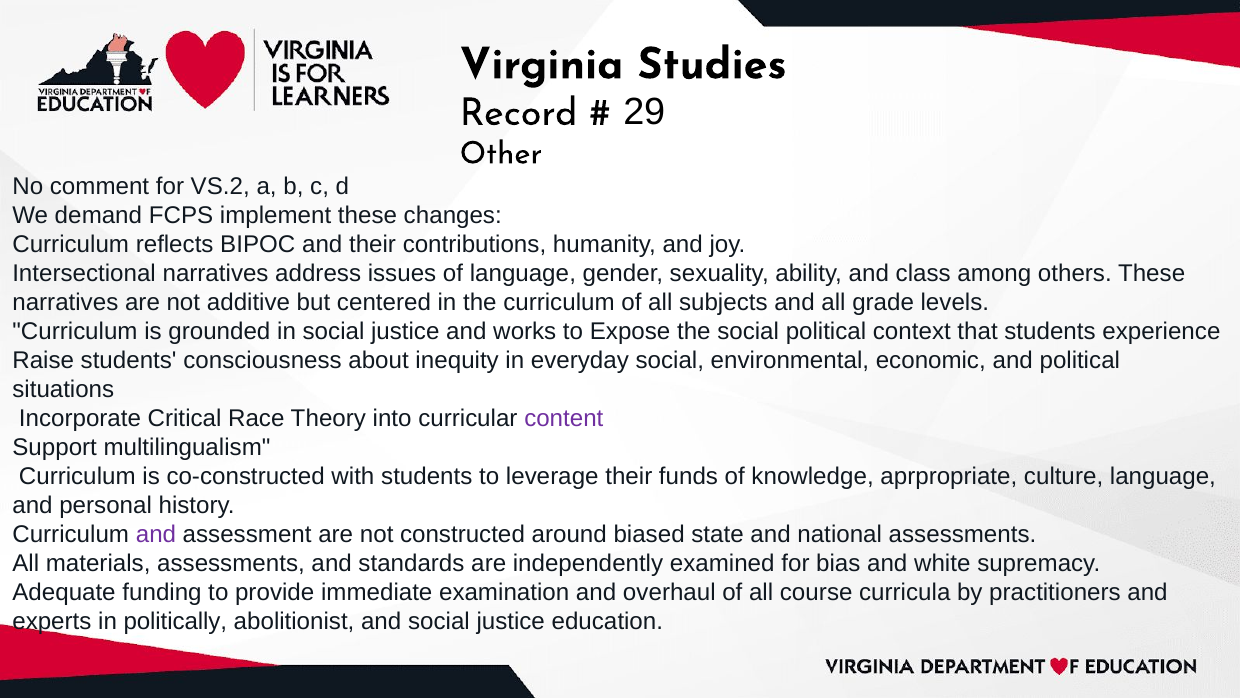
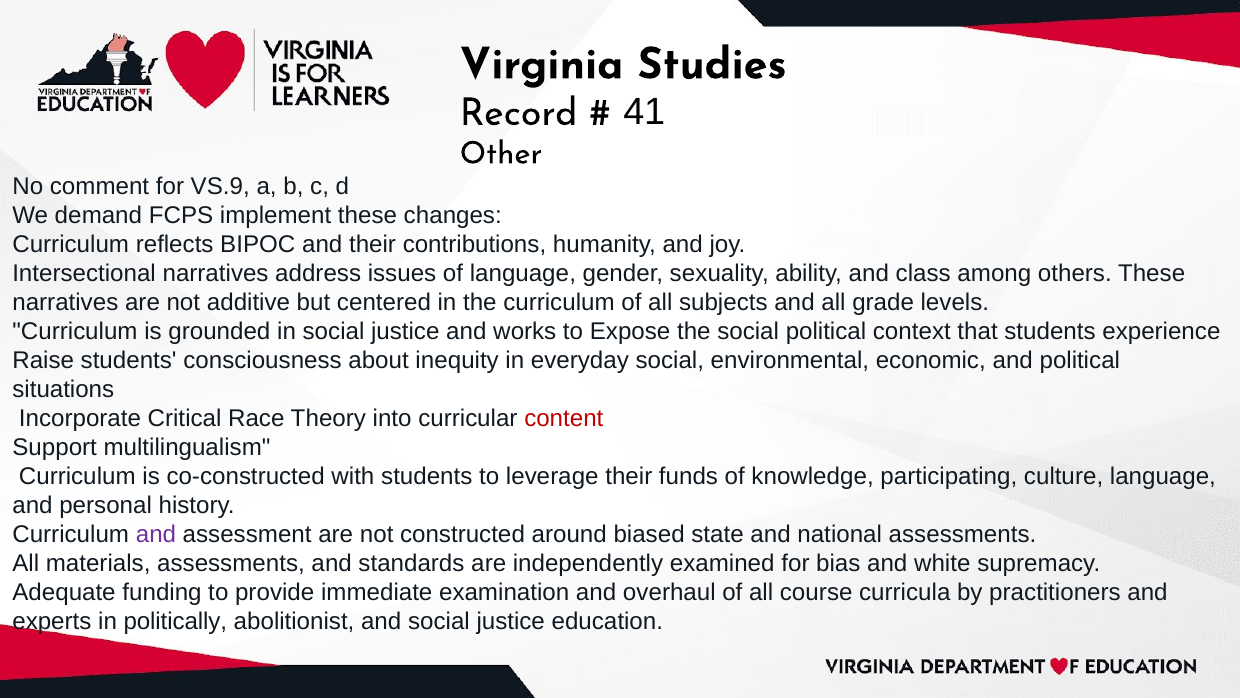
29: 29 -> 41 (644, 112)
VS.2: VS.2 -> VS.9 (220, 187)
content colour: purple -> red (564, 418)
aprpropriate: aprpropriate -> participating (949, 476)
